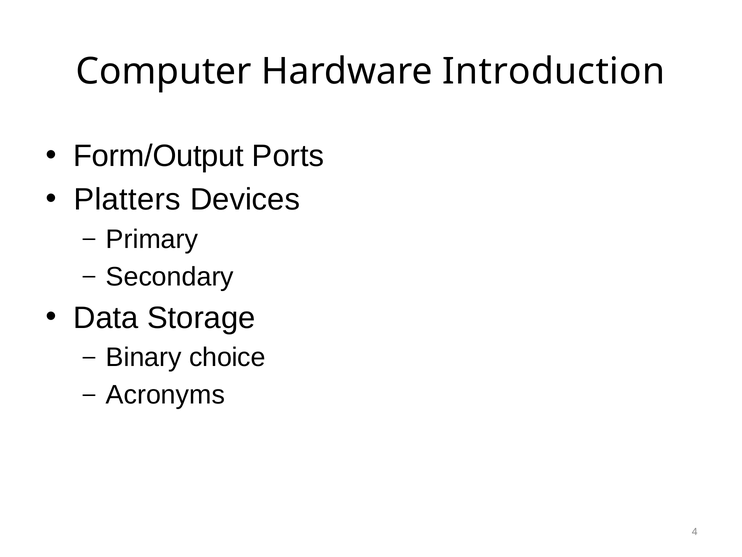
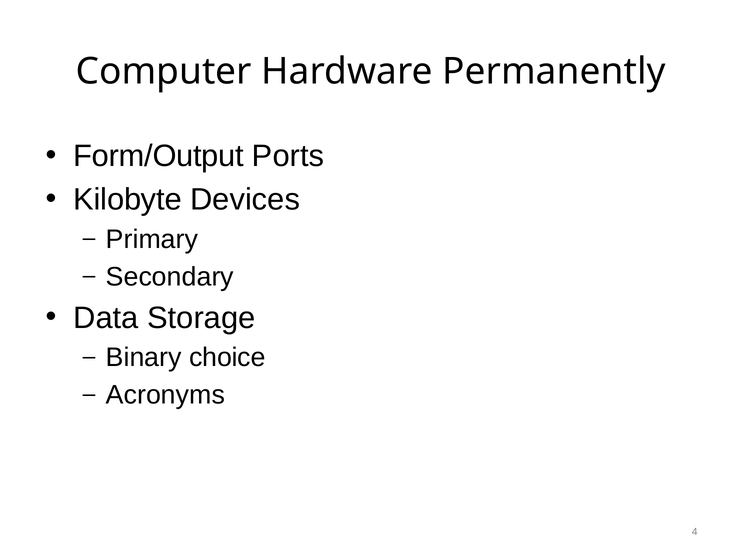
Introduction: Introduction -> Permanently (554, 71)
Platters: Platters -> Kilobyte (128, 199)
